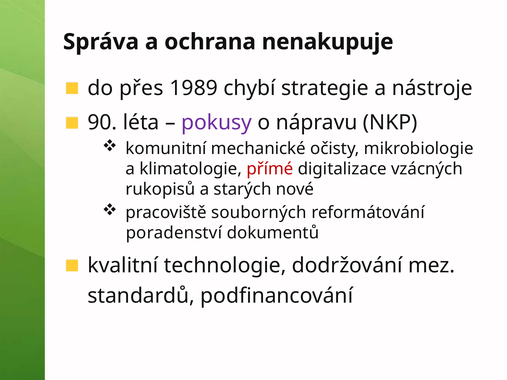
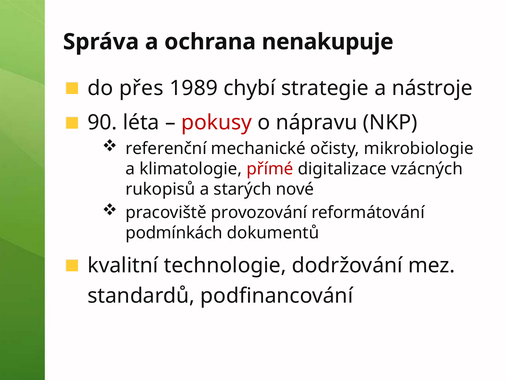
pokusy colour: purple -> red (217, 123)
komunitní: komunitní -> referenční (166, 149)
souborných: souborných -> provozování (259, 213)
poradenství: poradenství -> podmínkách (174, 233)
